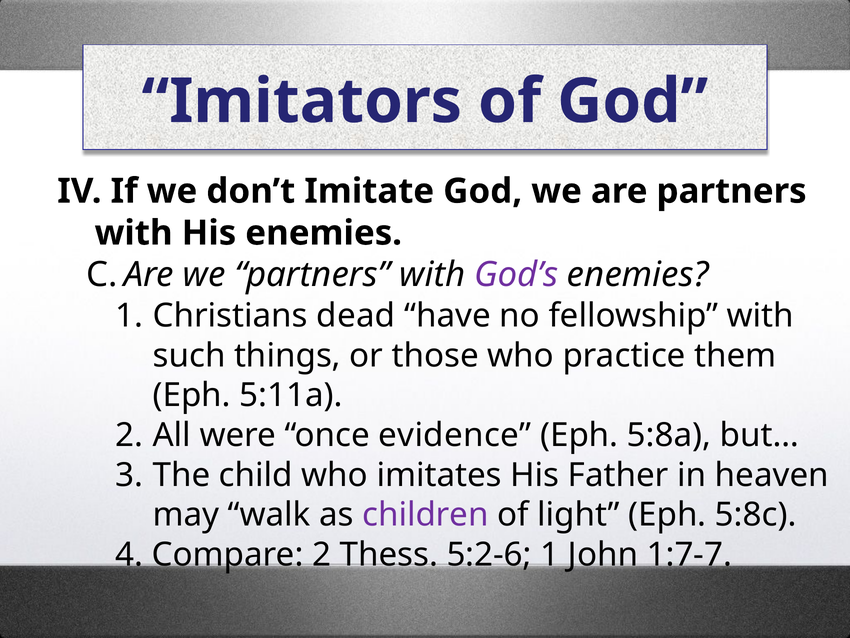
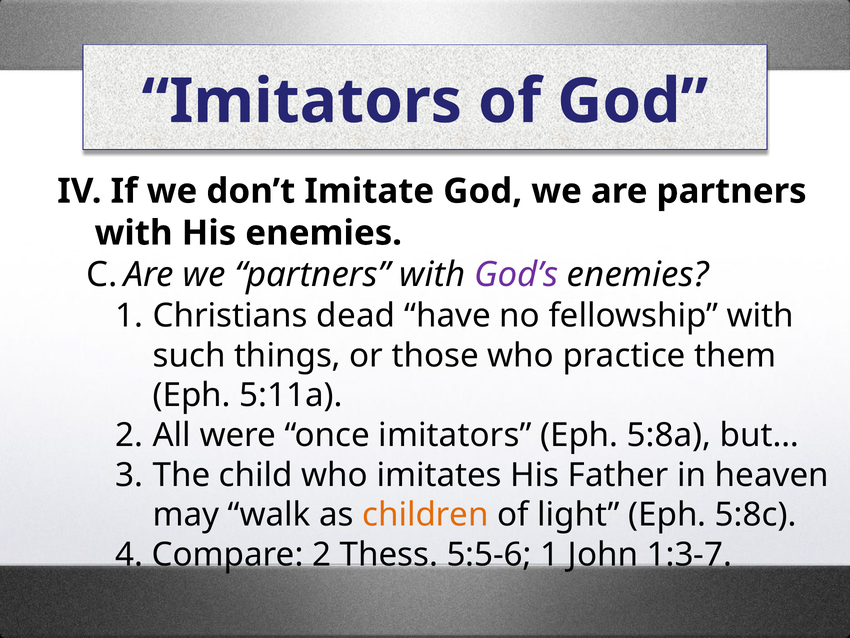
once evidence: evidence -> imitators (455, 435)
children colour: purple -> orange (425, 515)
5:2-6: 5:2-6 -> 5:5-6 (489, 554)
1:7-7: 1:7-7 -> 1:3-7 (689, 554)
